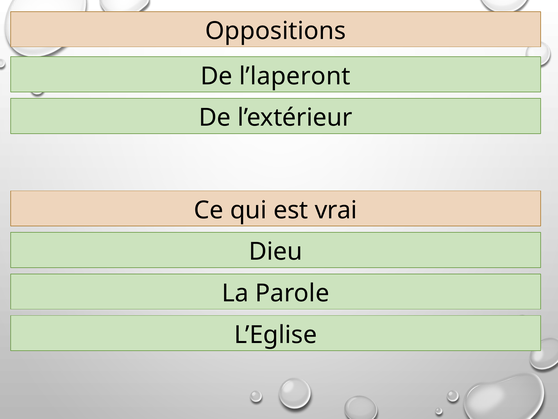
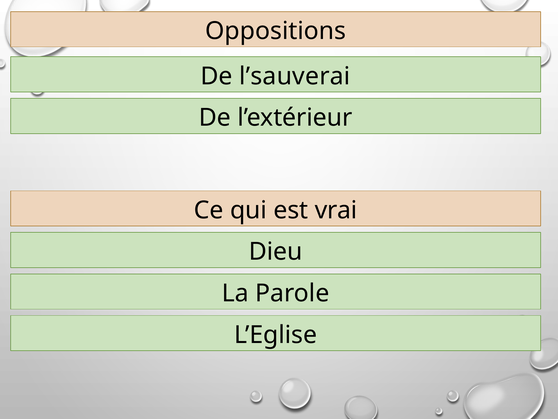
l’laperont: l’laperont -> l’sauverai (295, 76)
